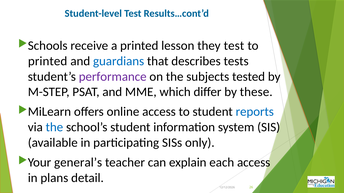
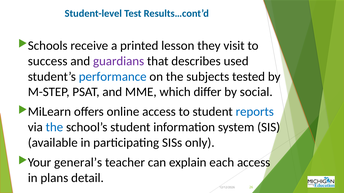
they test: test -> visit (234, 46)
printed: printed -> success (48, 61)
guardians colour: blue -> purple (119, 61)
tests: tests -> used (236, 61)
performance colour: purple -> blue (113, 77)
these: these -> social (256, 92)
